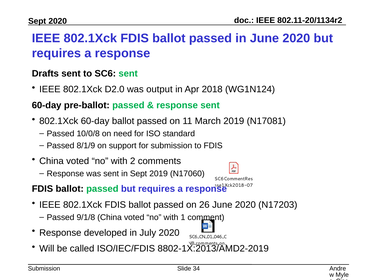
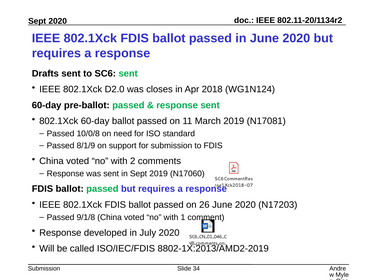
output: output -> closes (159, 90)
